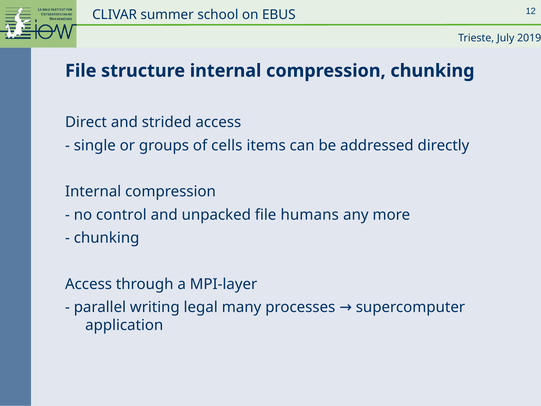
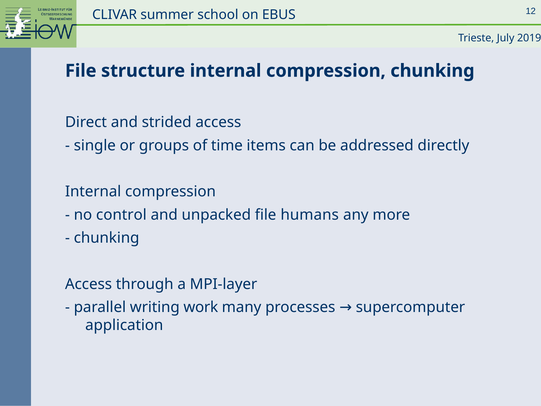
cells: cells -> time (227, 145)
legal: legal -> work (201, 307)
